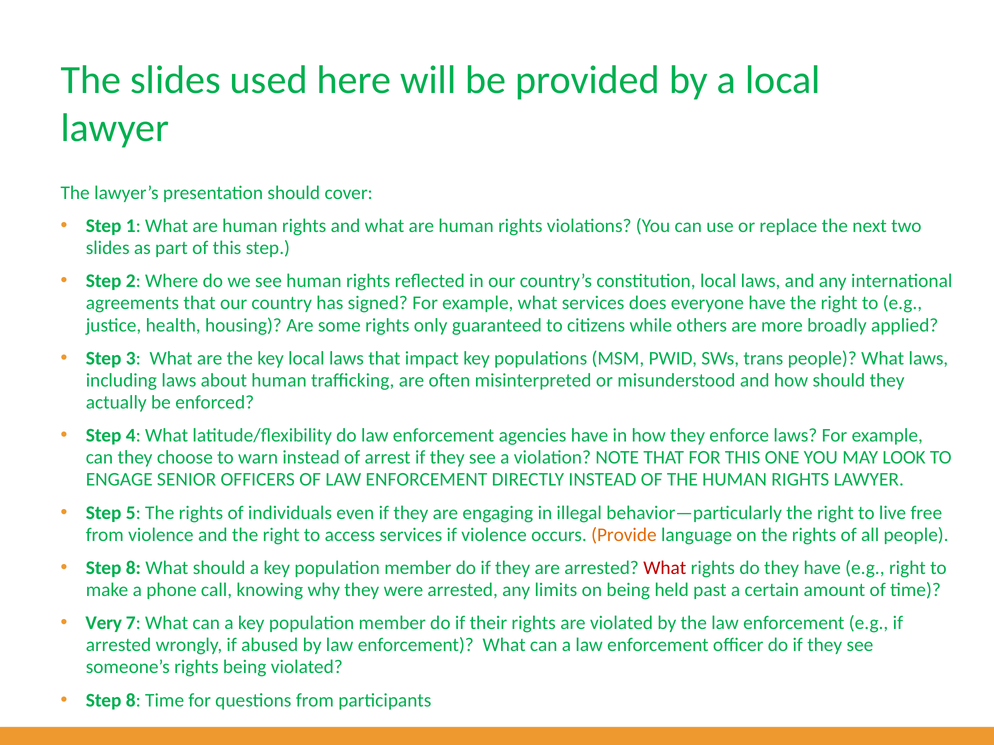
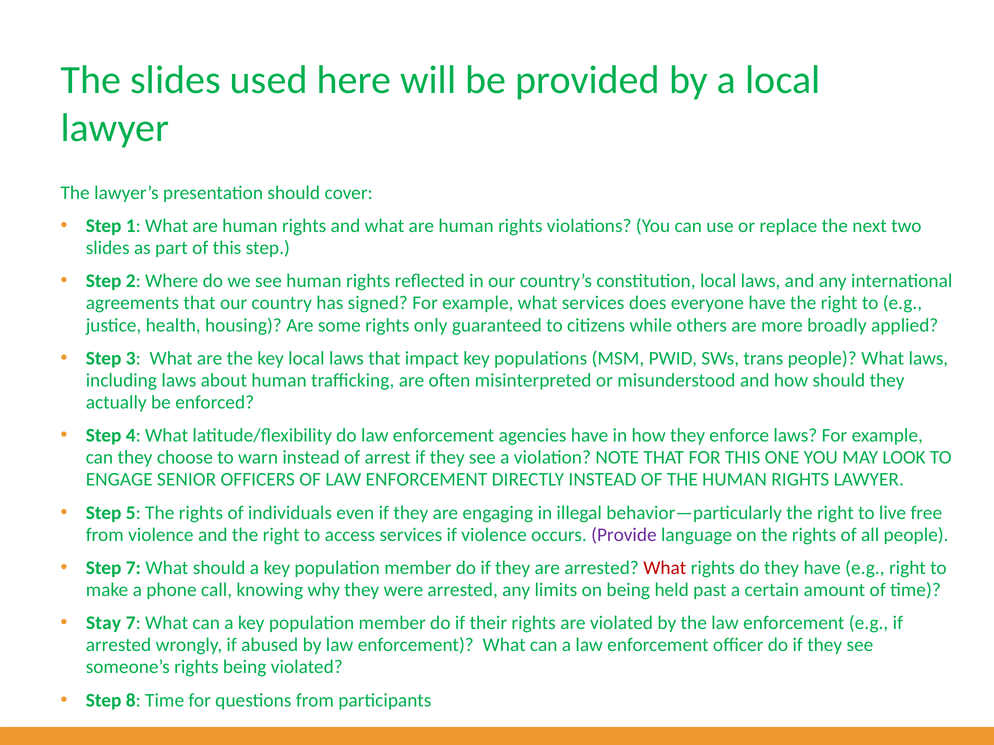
Provide colour: orange -> purple (624, 535)
8: 8 -> 7 (133, 568)
Very: Very -> Stay (104, 623)
